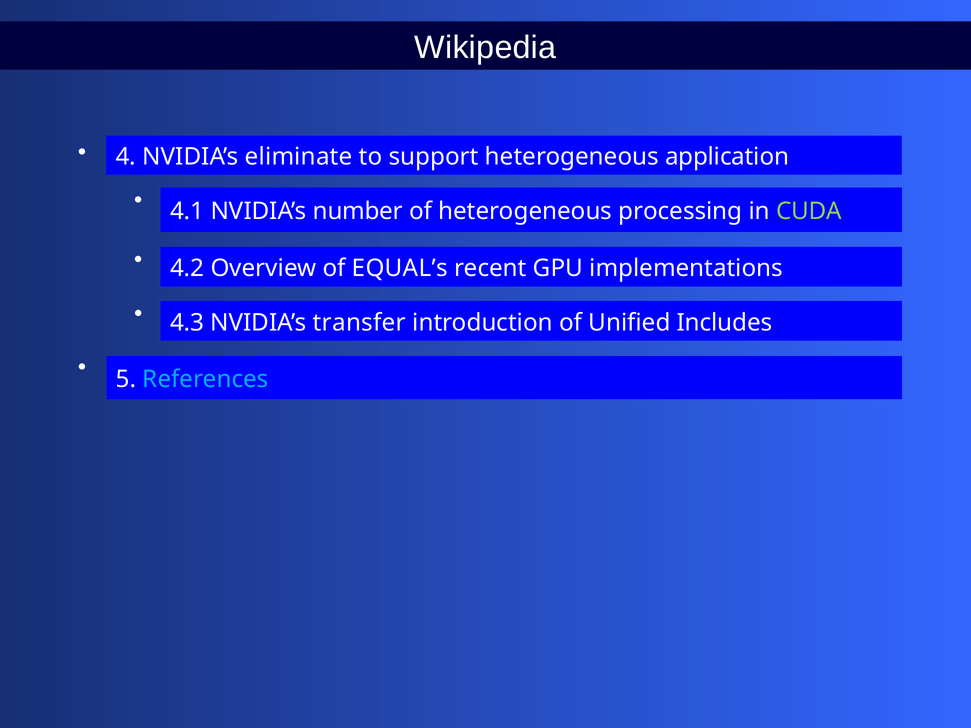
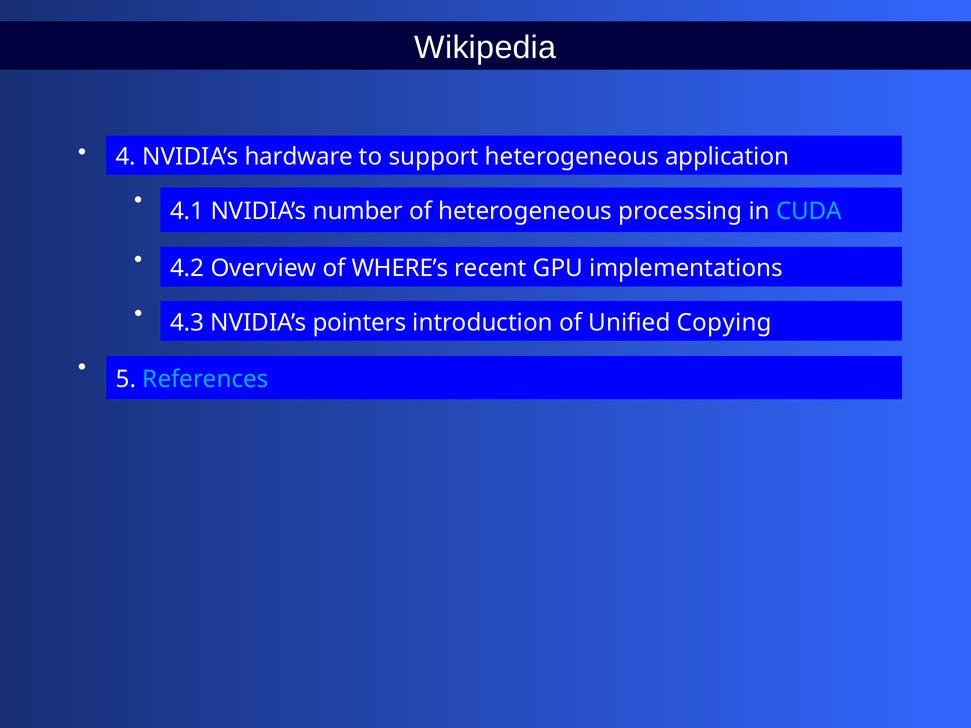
eliminate: eliminate -> hardware (299, 157)
CUDA colour: light green -> light blue (809, 212)
EQUAL’s: EQUAL’s -> WHERE’s (400, 268)
transfer: transfer -> pointers (359, 323)
Includes: Includes -> Copying (724, 323)
